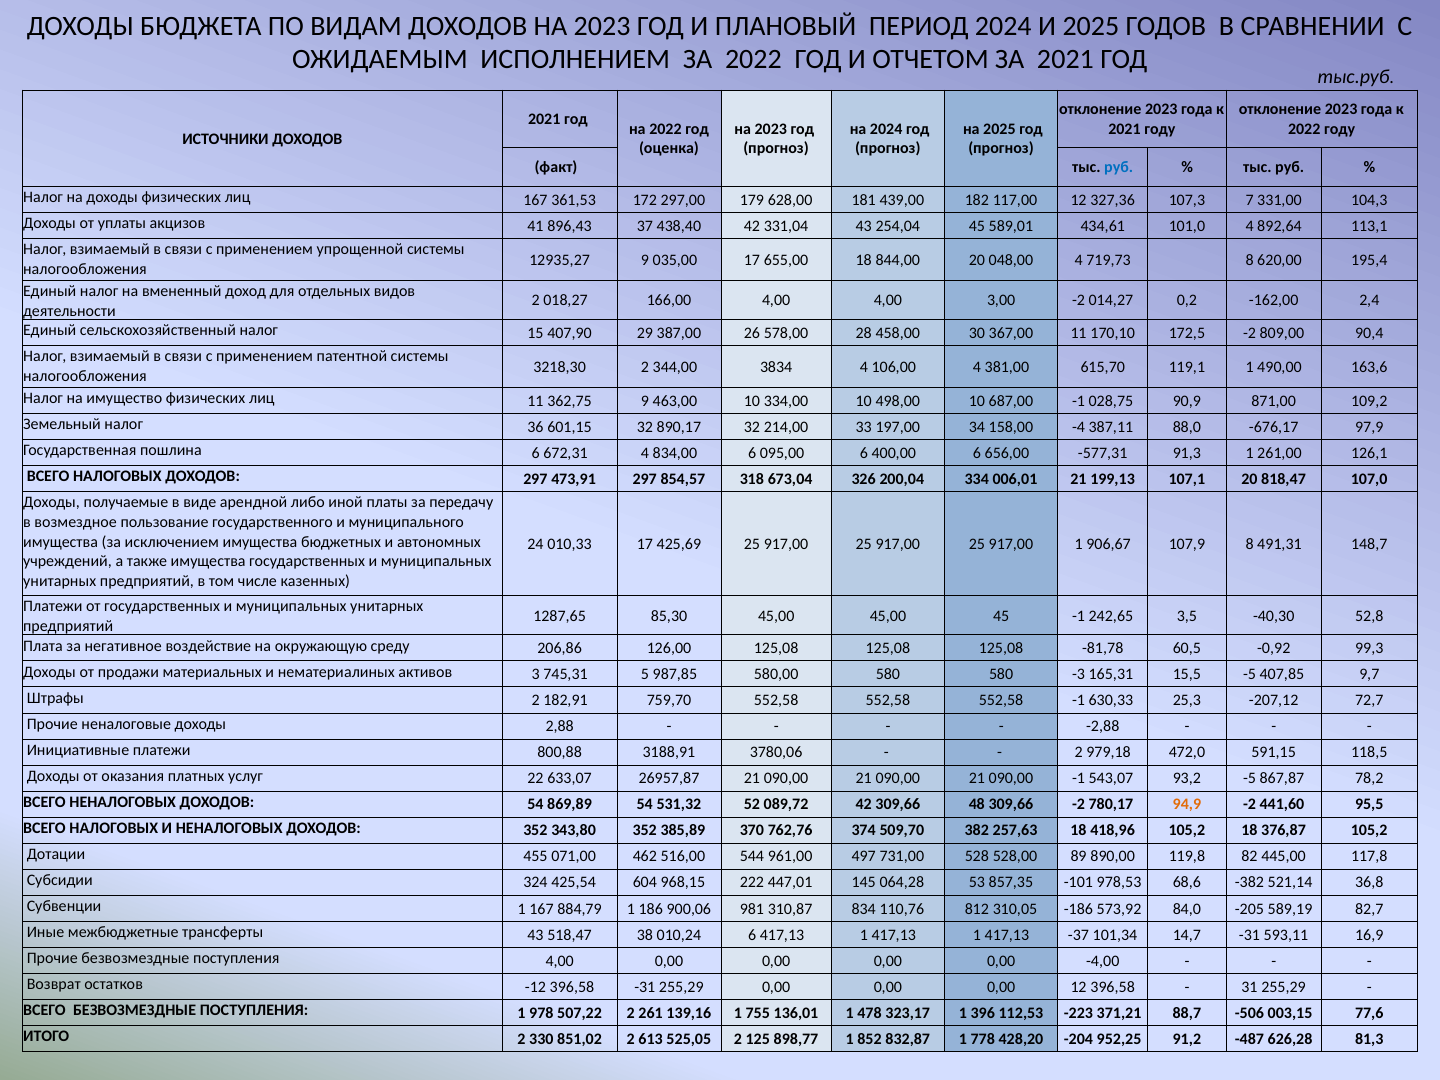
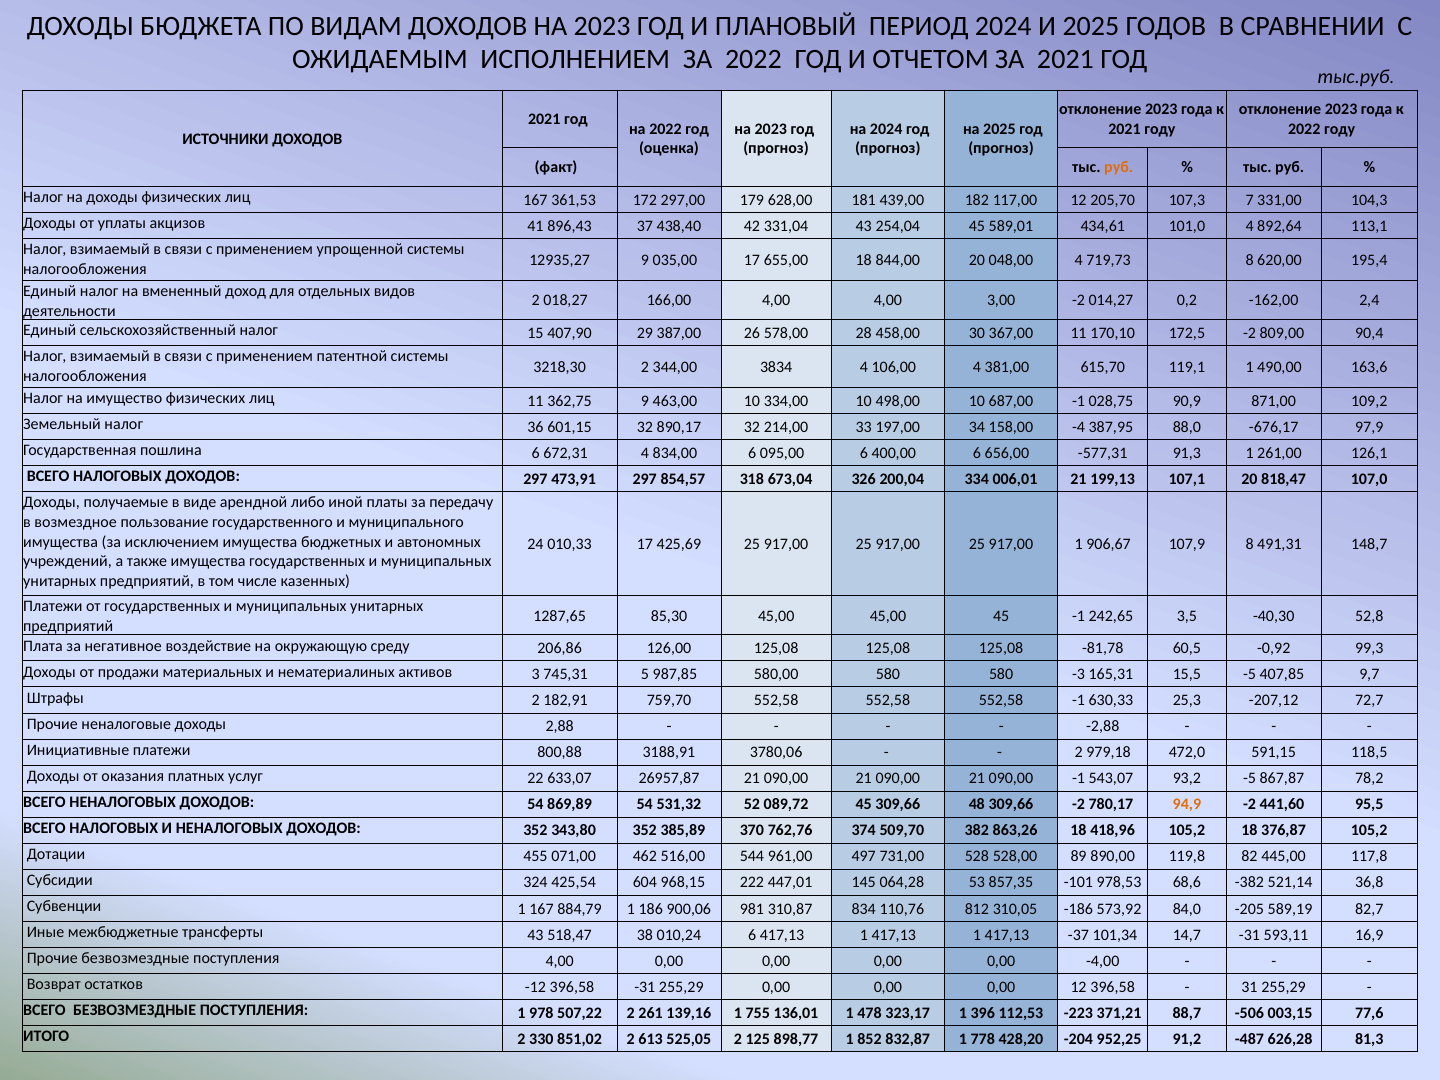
руб colour: blue -> orange (1119, 167)
327,36: 327,36 -> 205,70 (1113, 200)
387,11: 387,11 -> 387,95 (1111, 427)
089,72 42: 42 -> 45 (864, 805)
257,63: 257,63 -> 863,26 (1015, 831)
